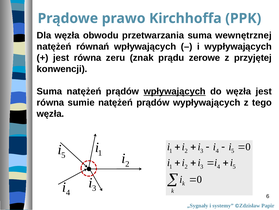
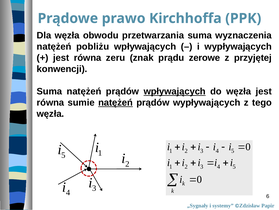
wewnętrznej: wewnętrznej -> wyznaczenia (244, 35)
równań: równań -> pobliżu (93, 46)
natężeń underline: none -> present (116, 102)
